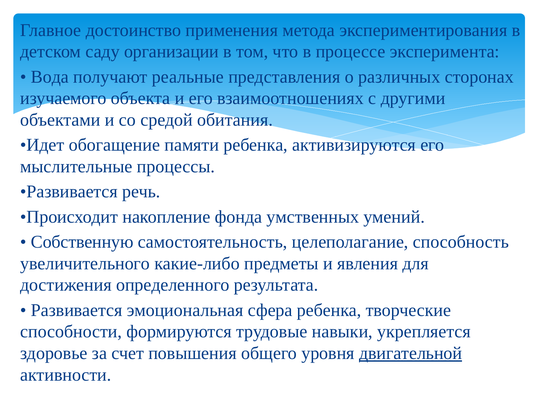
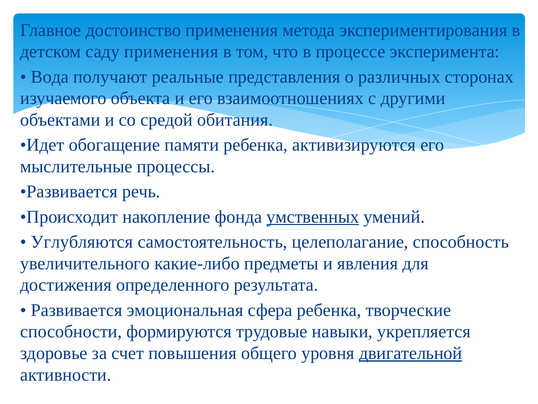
саду организации: организации -> применения (171, 52)
умственных underline: none -> present (313, 217)
Собственную: Собственную -> Углубляются (82, 242)
